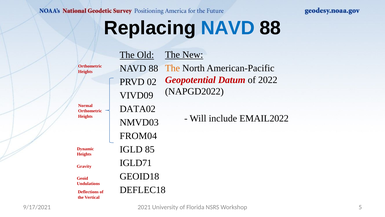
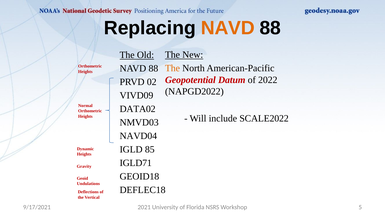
NAVD colour: blue -> orange (228, 28)
EMAIL2022: EMAIL2022 -> SCALE2022 (264, 118)
FROM04: FROM04 -> NAVD04 (138, 136)
